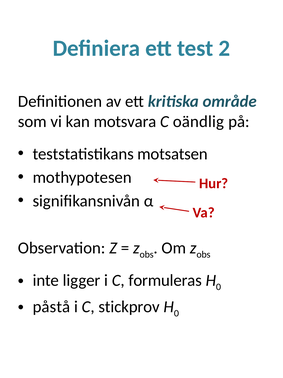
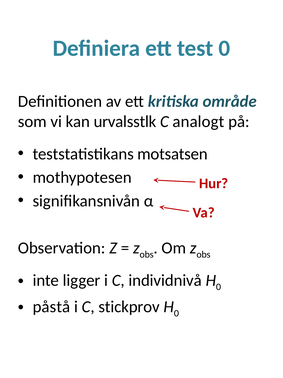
test 2: 2 -> 0 (224, 48)
motsvara: motsvara -> urvalsstlk (125, 121)
oändlig: oändlig -> analogt (198, 121)
formuleras: formuleras -> individnivå (165, 280)
